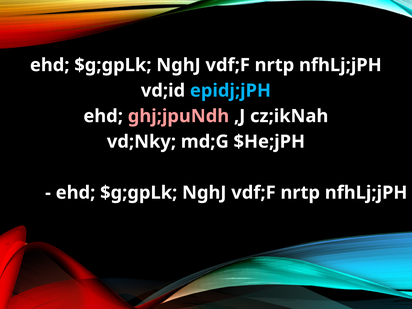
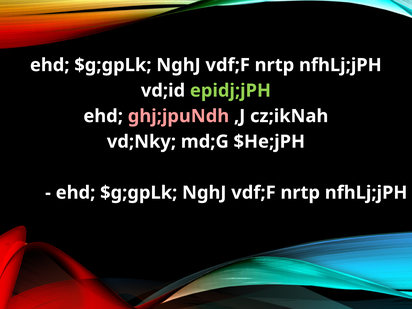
epidj;jPH colour: light blue -> light green (230, 91)
